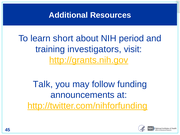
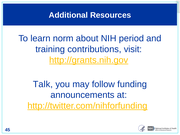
short: short -> norm (63, 38)
investigators: investigators -> contributions (94, 49)
